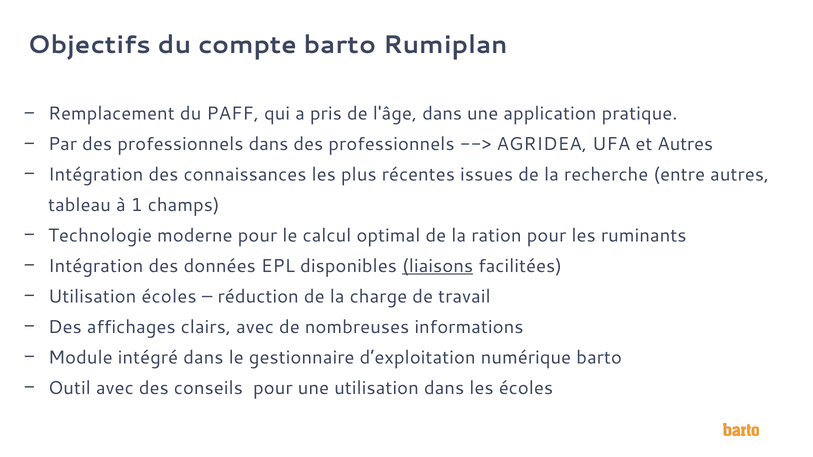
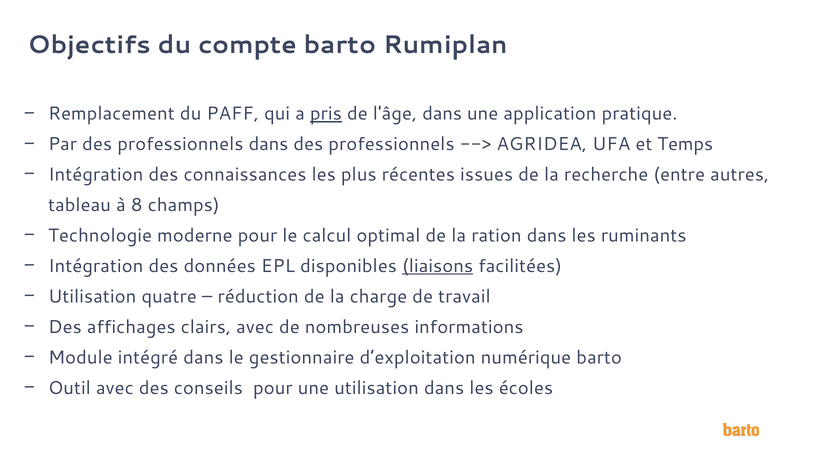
pris underline: none -> present (326, 114)
et Autres: Autres -> Temps (685, 144)
1: 1 -> 8 (137, 205)
ration pour: pour -> dans (547, 236)
Utilisation écoles: écoles -> quatre (169, 297)
